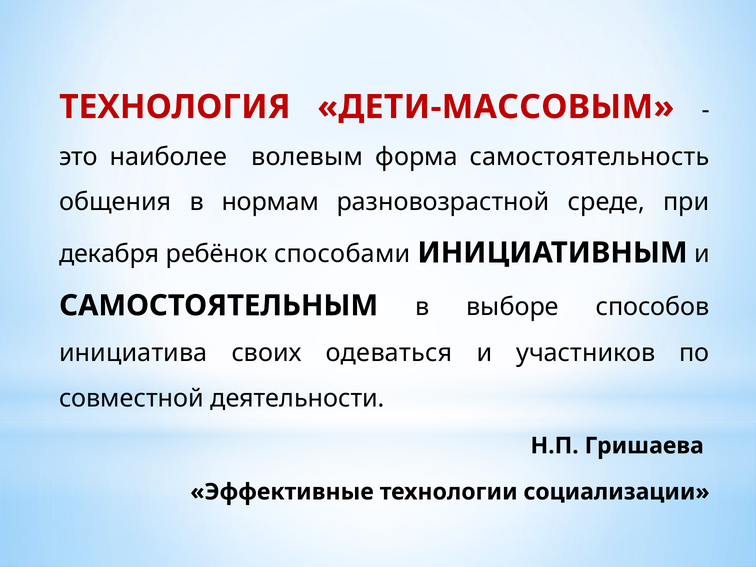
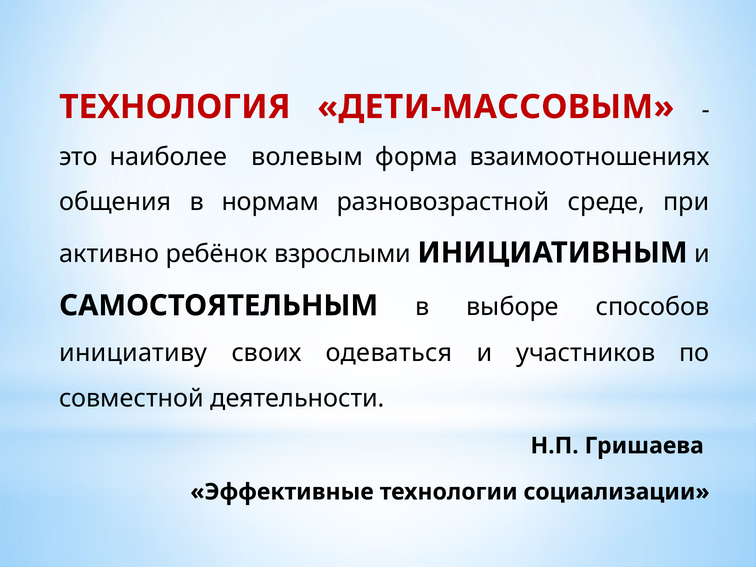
самостоятельность: самостоятельность -> взаимоотношениях (590, 157)
декабря: декабря -> активно (109, 254)
способами: способами -> взрослыми (342, 254)
инициатива: инициатива -> инициативу (133, 353)
